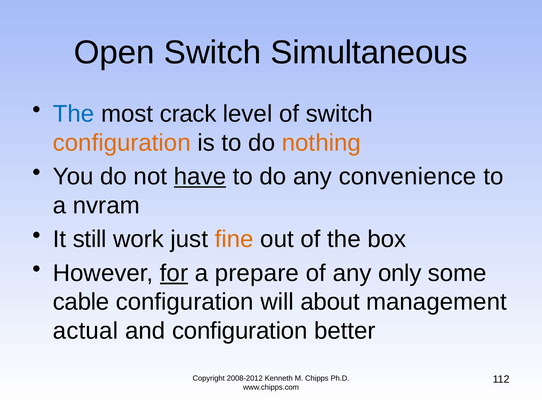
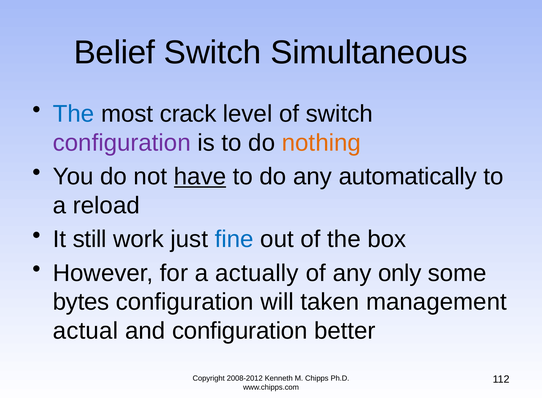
Open: Open -> Belief (114, 52)
configuration colour: orange -> purple (122, 143)
convenience: convenience -> automatically (408, 176)
nvram: nvram -> reload (106, 205)
fine colour: orange -> blue (234, 239)
for underline: present -> none (174, 273)
prepare: prepare -> actually (257, 273)
cable: cable -> bytes (81, 302)
about: about -> taken (330, 302)
